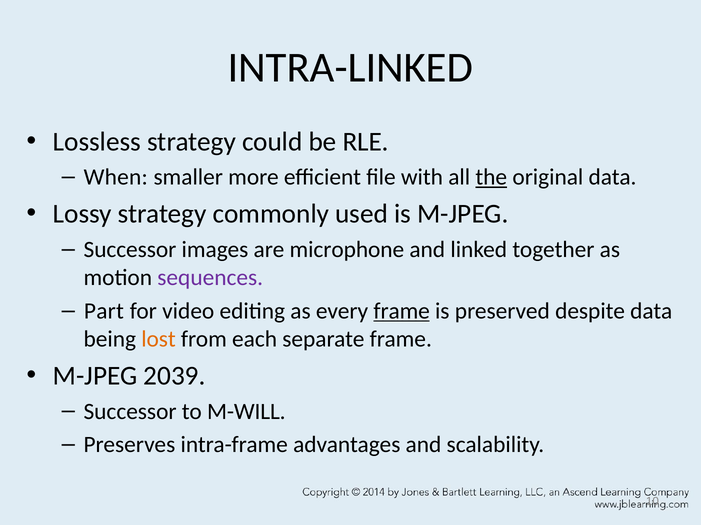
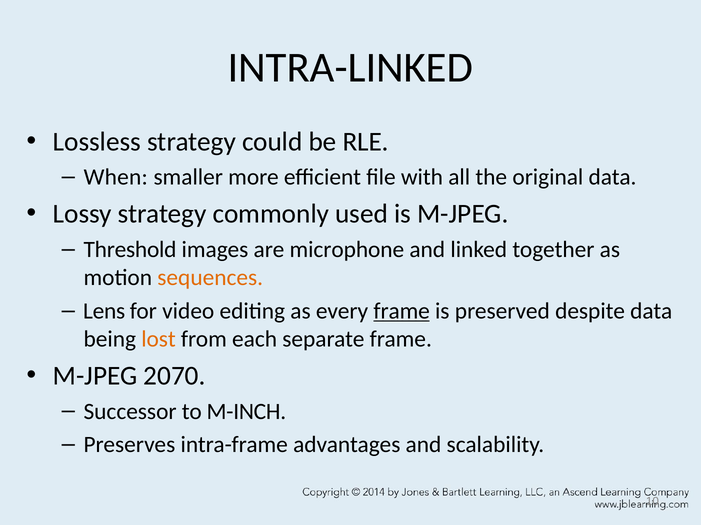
the underline: present -> none (491, 177)
Successor: Successor -> Threshold (130, 250)
sequences colour: purple -> orange (210, 278)
Part: Part -> Lens (104, 311)
2039: 2039 -> 2070 (174, 376)
M-WILL: M-WILL -> M-INCH (246, 412)
